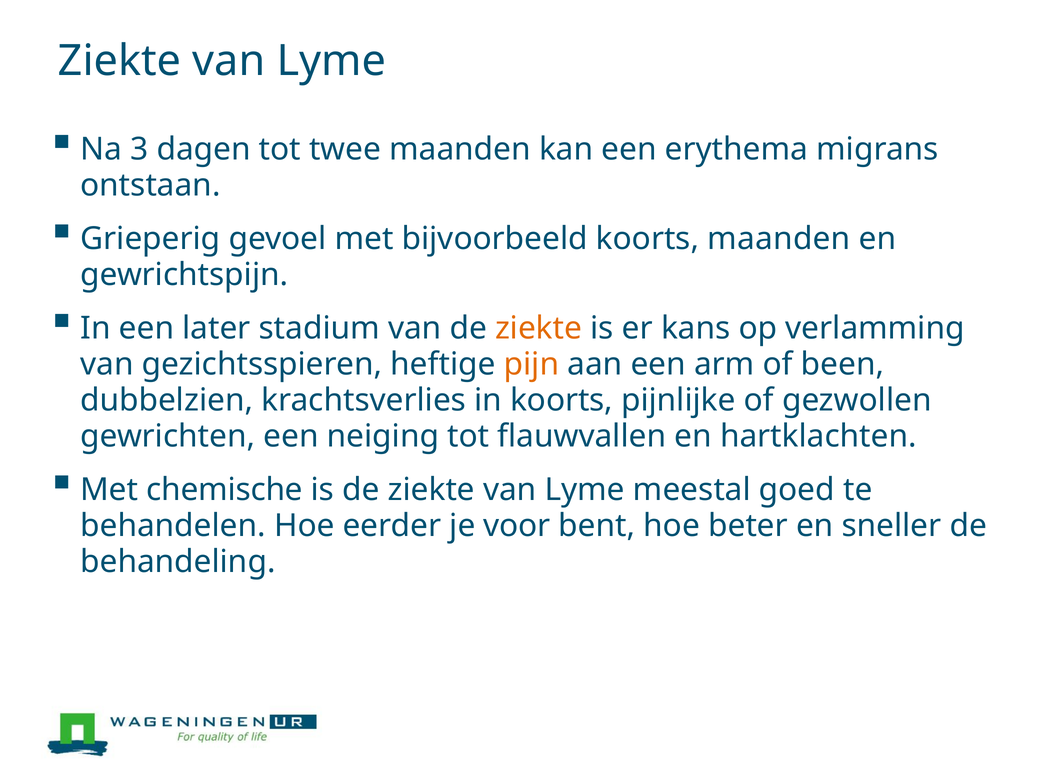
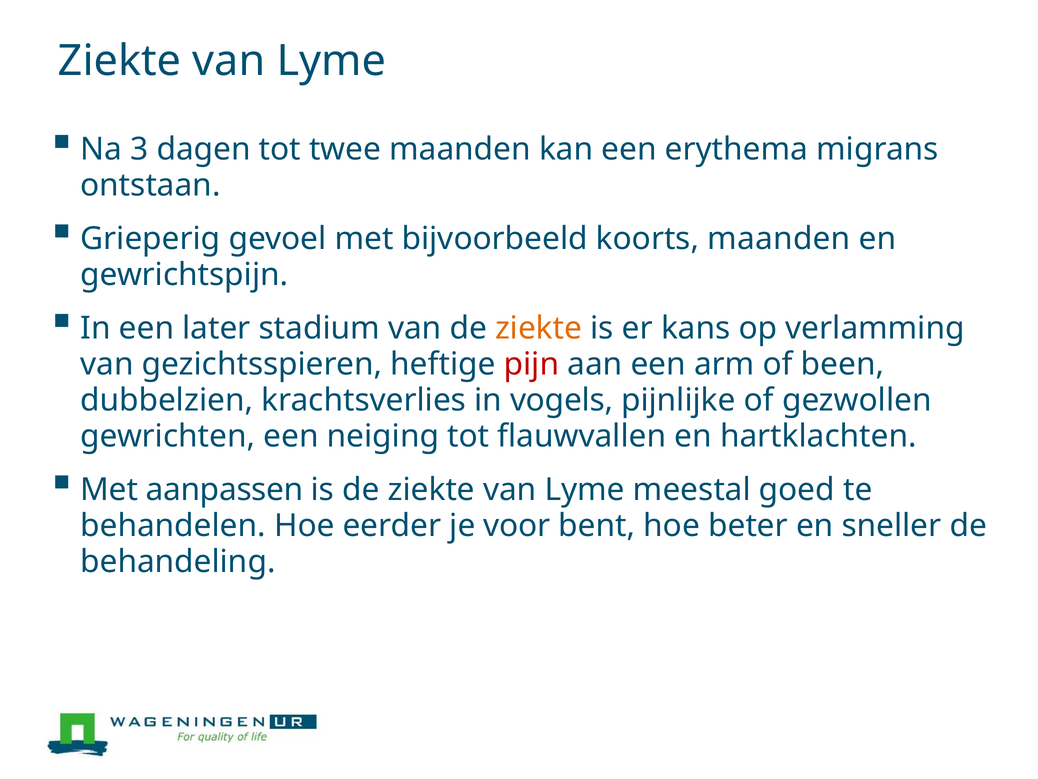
pijn colour: orange -> red (531, 364)
in koorts: koorts -> vogels (562, 400)
chemische: chemische -> aanpassen (225, 490)
